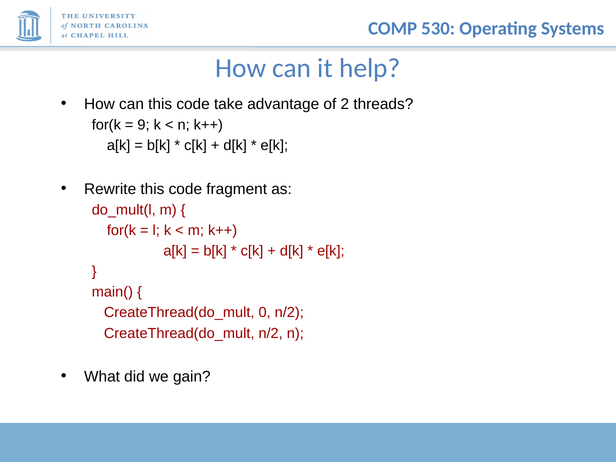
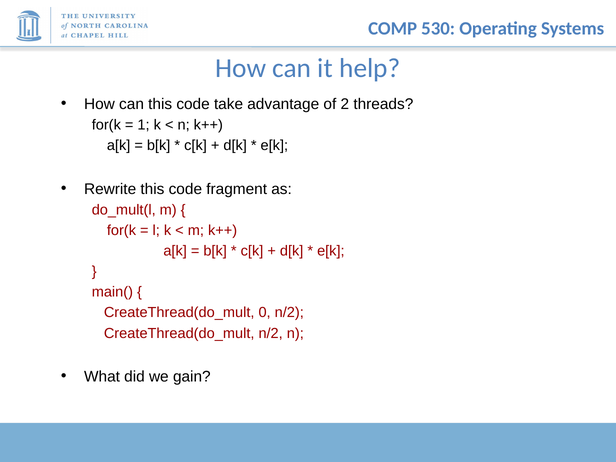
9: 9 -> 1 (143, 125)
